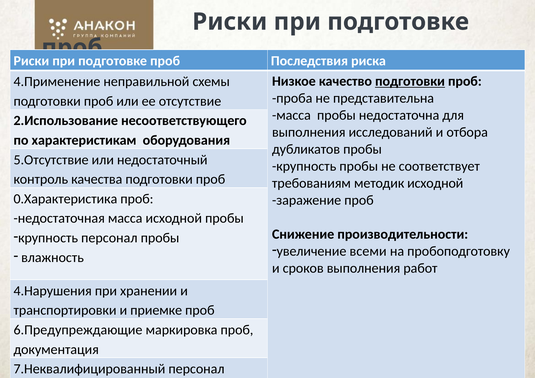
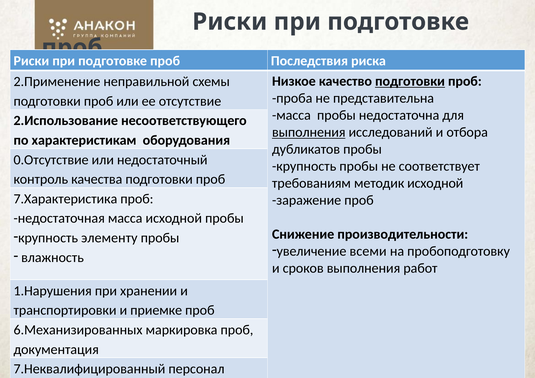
4.Применение: 4.Применение -> 2.Применение (57, 82)
выполнения underline: none -> present (309, 132)
5.Отсутствие: 5.Отсутствие -> 0.Отсутствие (51, 160)
0.Характеристика: 0.Характеристика -> 7.Характеристика (65, 199)
крупность персонал: персонал -> элементу (109, 238)
4.Нарушения: 4.Нарушения -> 1.Нарушения (53, 291)
6.Предупреждающие: 6.Предупреждающие -> 6.Механизированных (78, 330)
